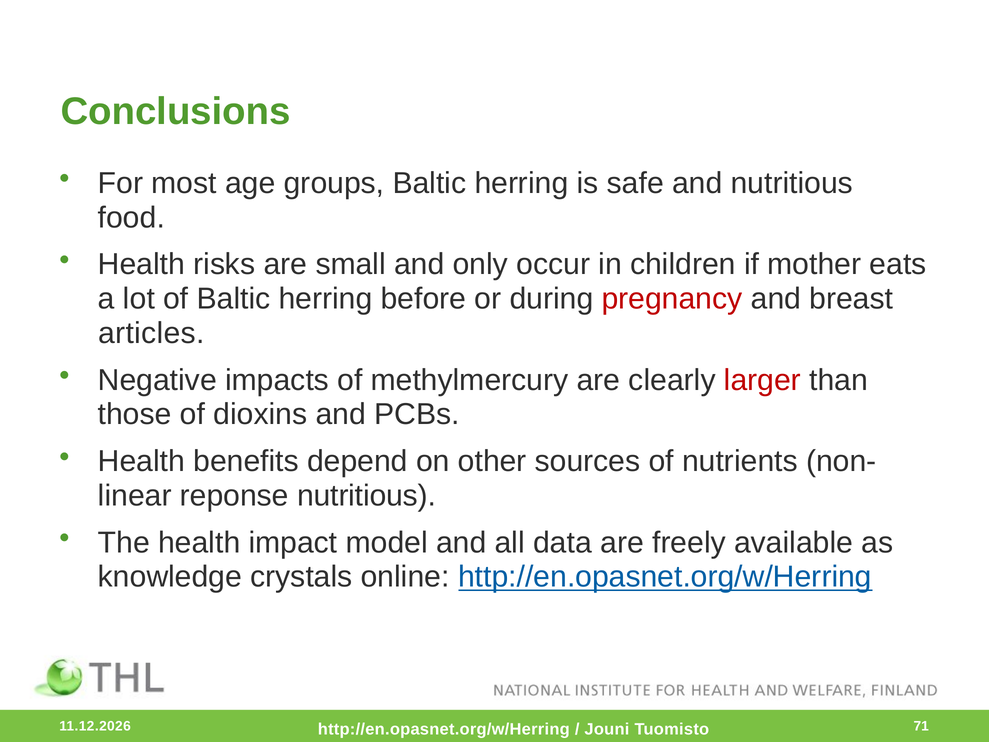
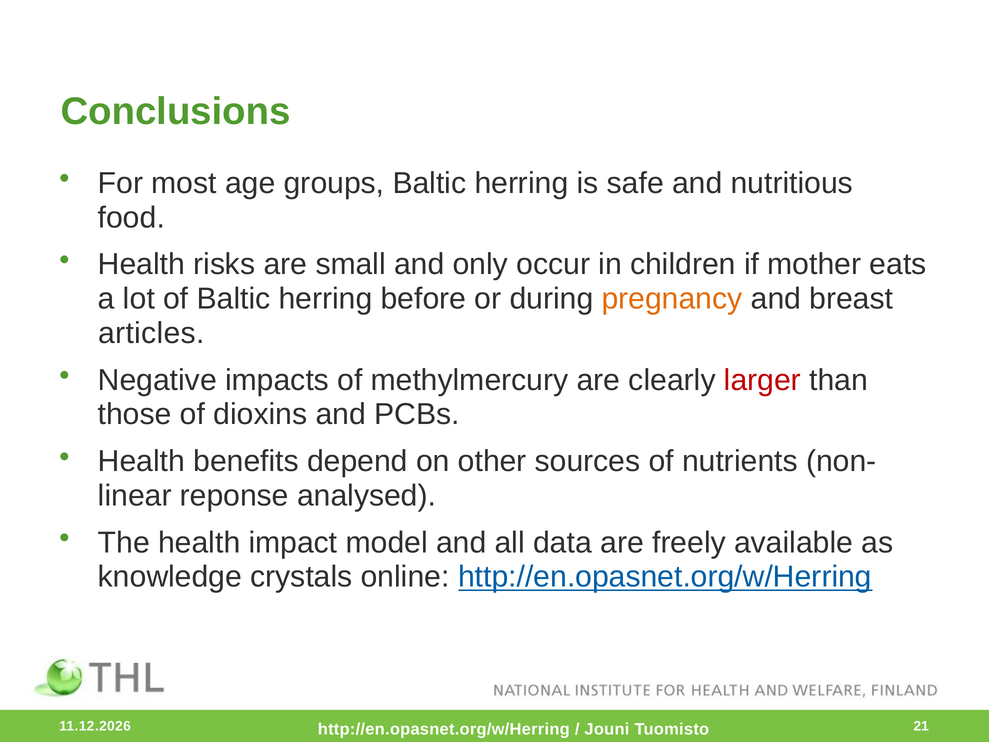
pregnancy colour: red -> orange (672, 299)
reponse nutritious: nutritious -> analysed (367, 496)
71: 71 -> 21 (921, 726)
